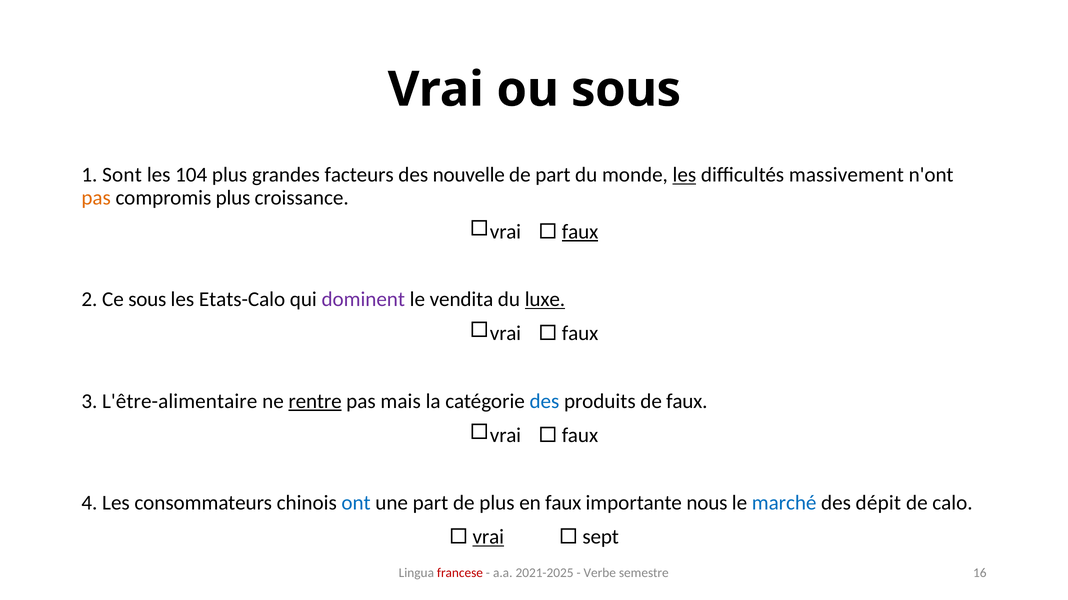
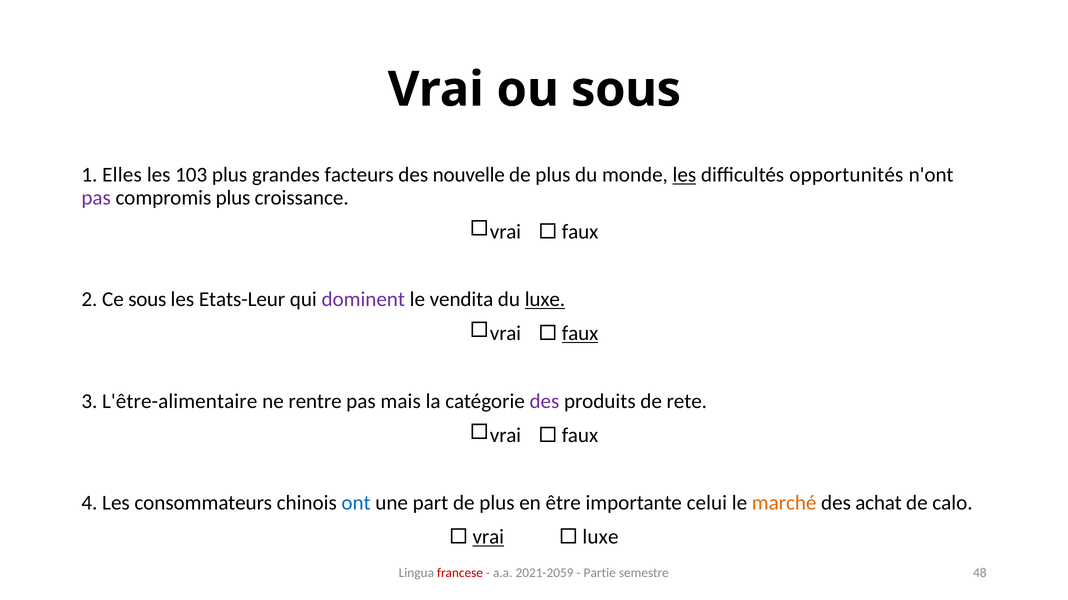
Sont: Sont -> Elles (122, 175)
104: 104 -> 103 (191, 175)
part: part -> plus (553, 175)
massivement: massivement -> opportunités (846, 175)
pas colour: orange -> purple (96, 198)
faux underline: present -> none (580, 232)
Etats-Calo: Etats-Calo -> Etats-Leur (242, 300)
faux underline: none -> present (580, 334)
rentre underline: present -> none (315, 402)
des colour: blue -> purple (544, 402)
de faux: faux -> rete (687, 402)
en faux: faux -> être (563, 504)
nous: nous -> celui (707, 504)
marché colour: blue -> orange (784, 504)
dépit: dépit -> achat (879, 504)
sept: sept -> luxe (600, 538)
2021-2025: 2021-2025 -> 2021-2059 (545, 574)
Verbe: Verbe -> Partie (600, 574)
16: 16 -> 48 (980, 574)
